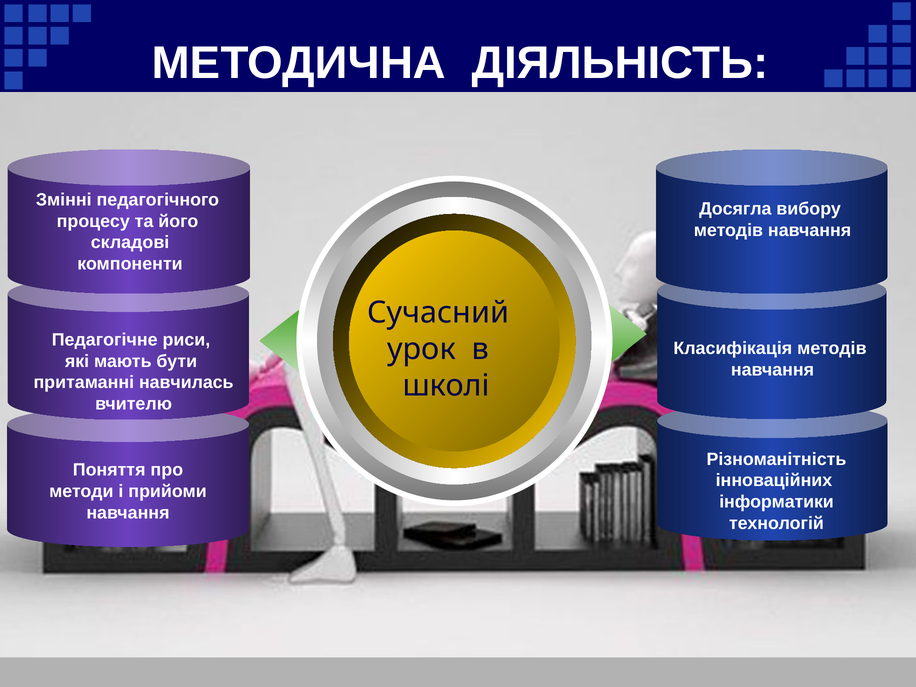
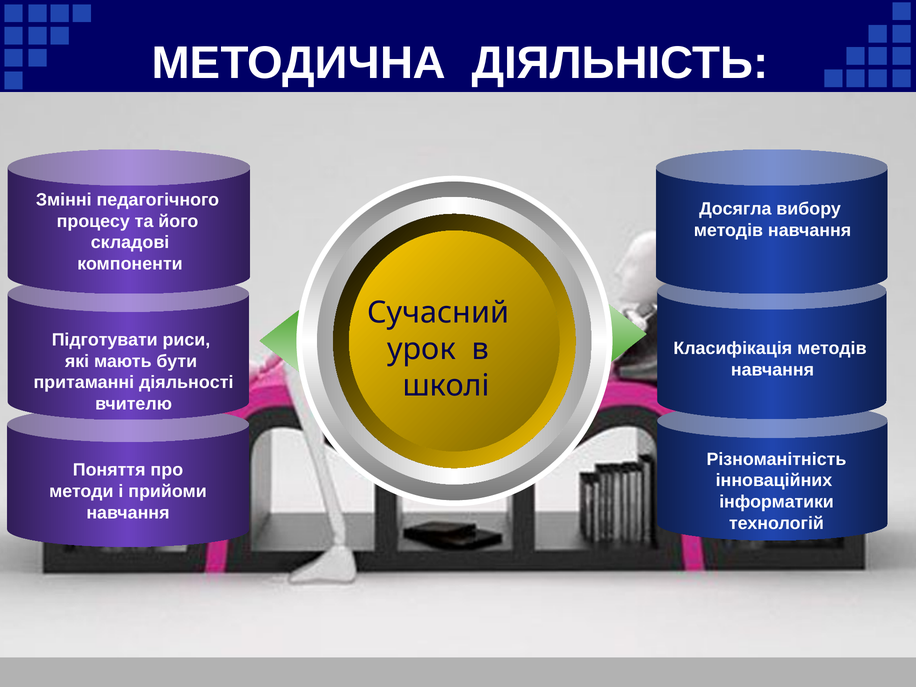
Педагогічне: Педагогічне -> Підготувати (105, 340)
навчилась: навчилась -> діяльності (186, 383)
